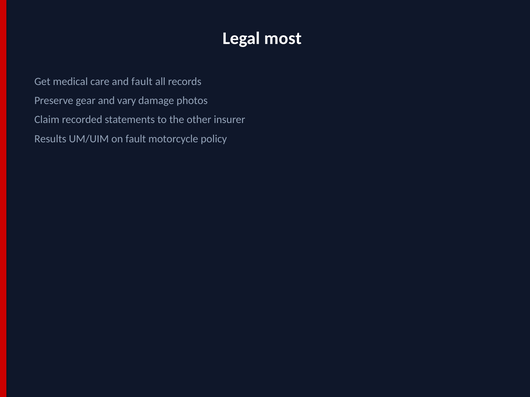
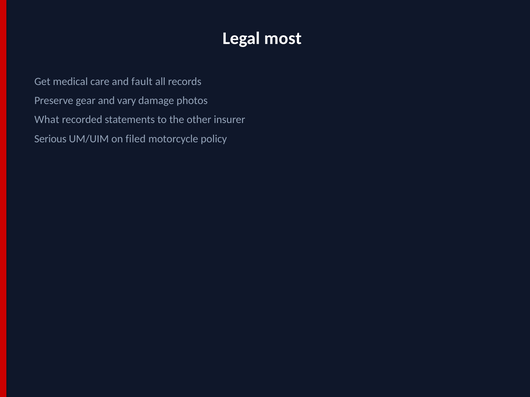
Claim: Claim -> What (47, 120)
Results: Results -> Serious (50, 139)
on fault: fault -> filed (136, 139)
